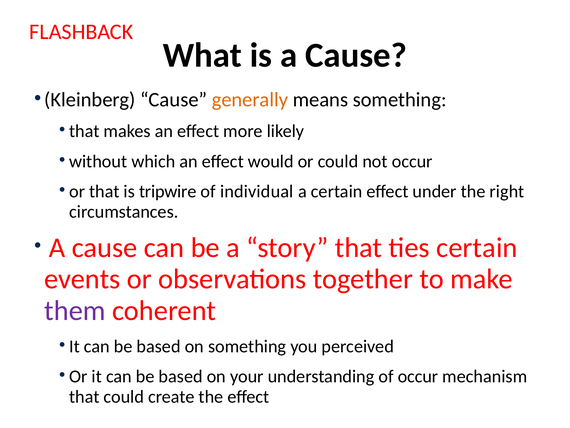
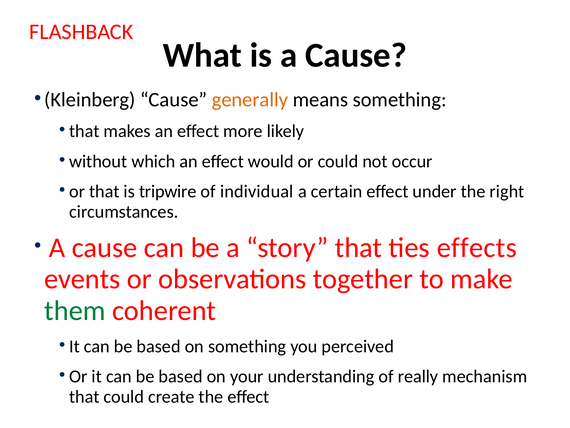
ties certain: certain -> effects (477, 247)
them colour: purple -> green (75, 310)
of occur: occur -> really (418, 376)
